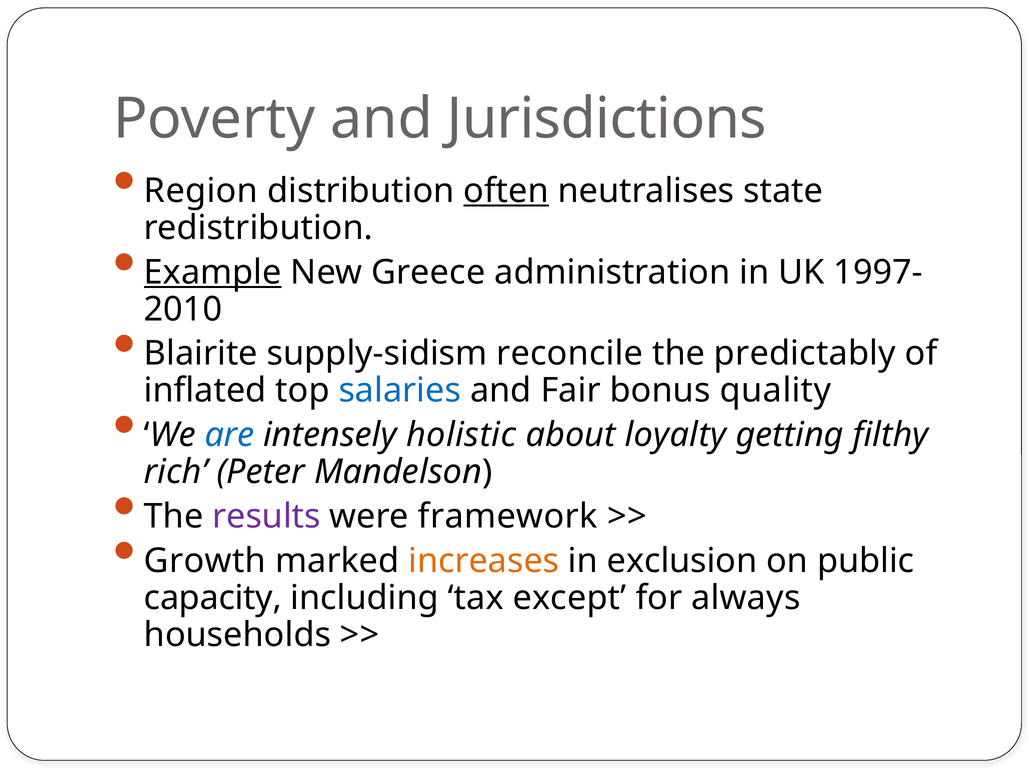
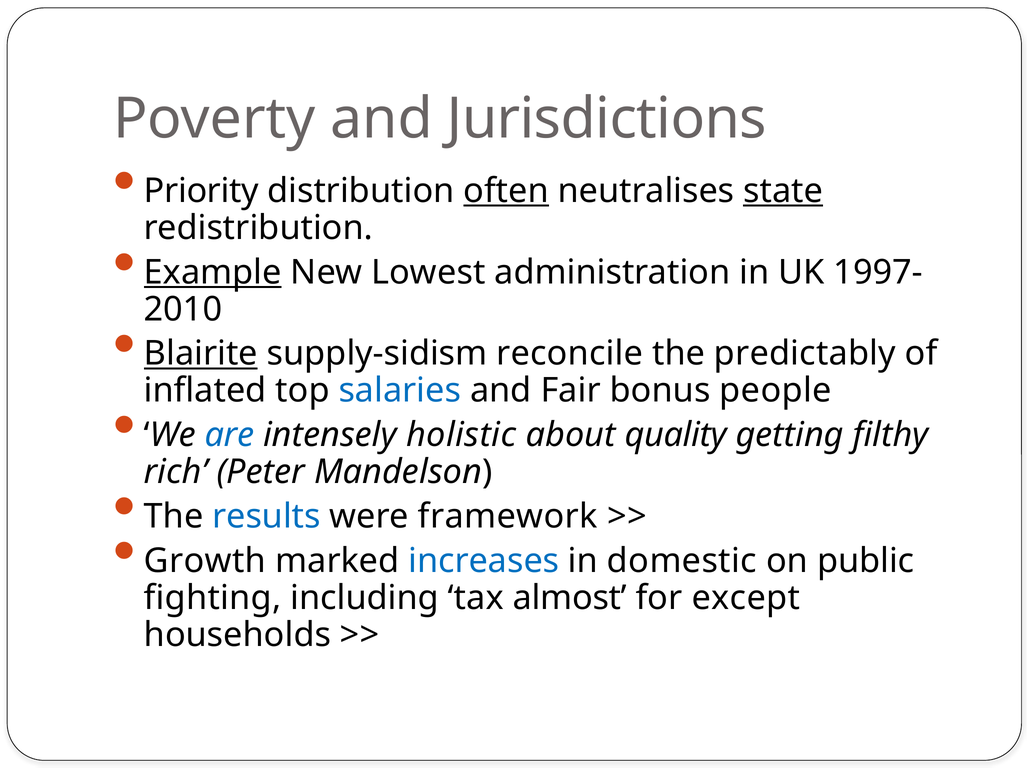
Region: Region -> Priority (201, 191)
state underline: none -> present (783, 191)
Greece: Greece -> Lowest (428, 273)
Blairite underline: none -> present (201, 354)
quality: quality -> people (776, 391)
loyalty: loyalty -> quality (676, 436)
results colour: purple -> blue (266, 517)
increases colour: orange -> blue (484, 562)
exclusion: exclusion -> domestic (682, 562)
capacity: capacity -> fighting (213, 599)
except: except -> almost (570, 599)
always: always -> except (746, 599)
